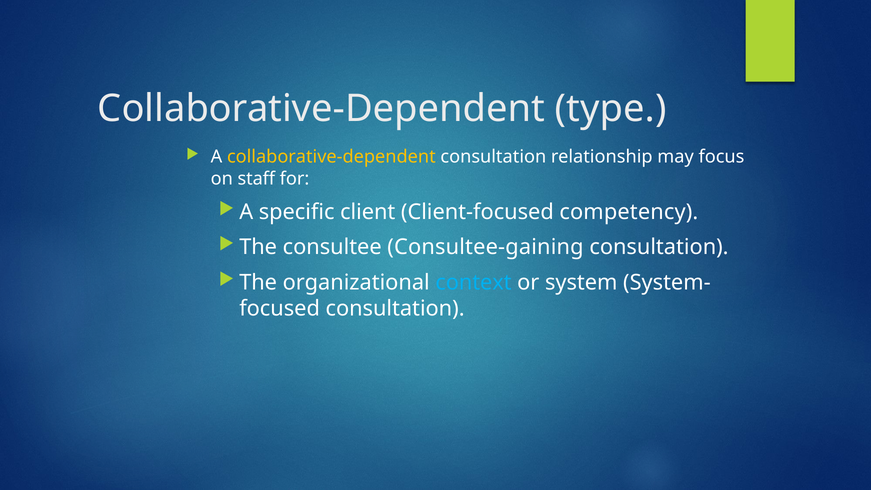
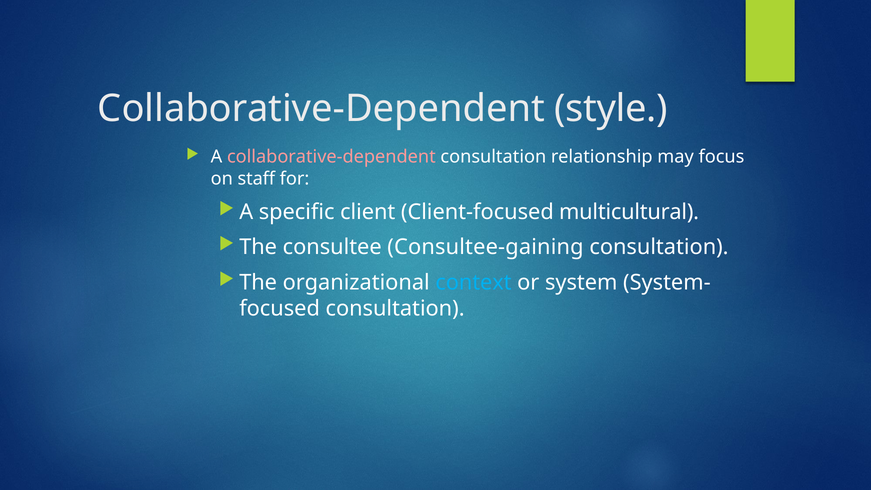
type: type -> style (611, 109)
collaborative-dependent colour: yellow -> pink (331, 157)
competency: competency -> multicultural (629, 212)
